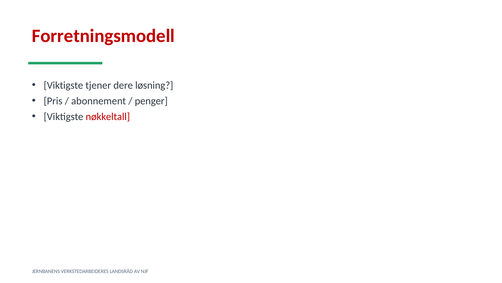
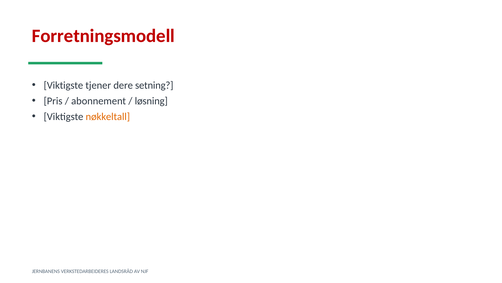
løsning: løsning -> setning (154, 85)
penger: penger -> løsning (151, 101)
nøkkeltall colour: red -> orange (108, 116)
